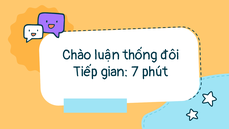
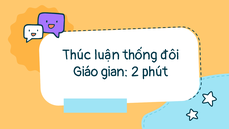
Chào: Chào -> Thúc (77, 55)
Tiếp: Tiếp -> Giáo (86, 72)
7: 7 -> 2 (135, 72)
